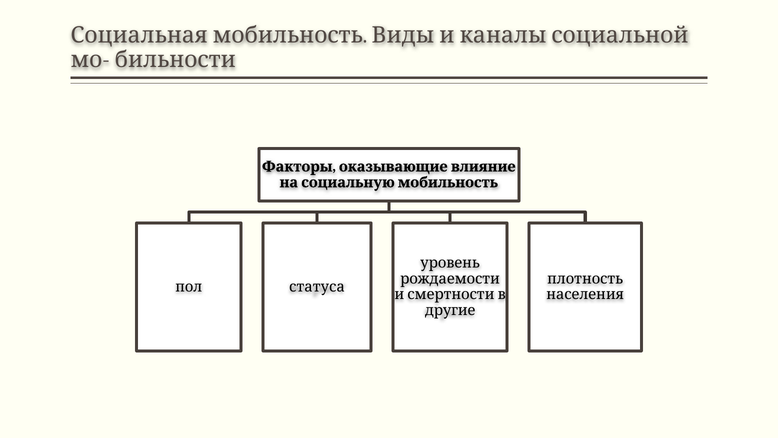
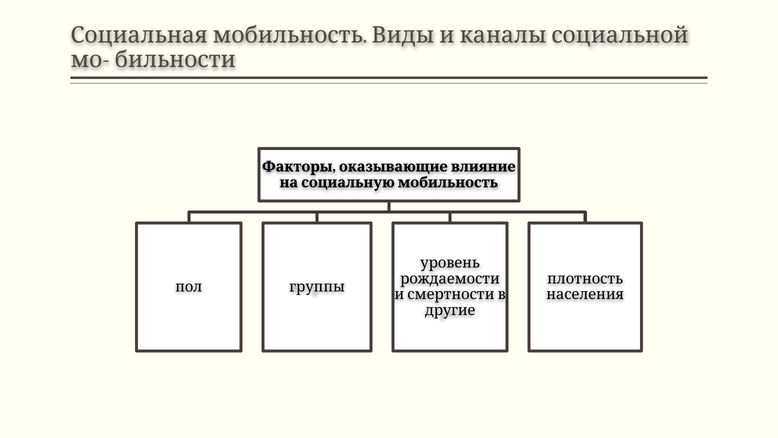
статуса: статуса -> группы (317, 286)
